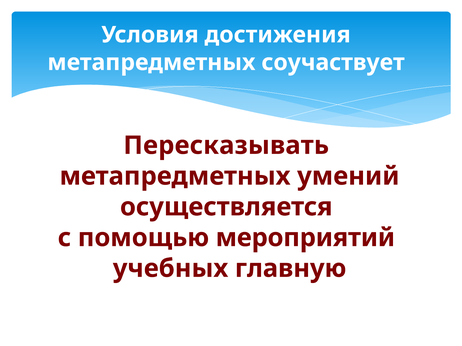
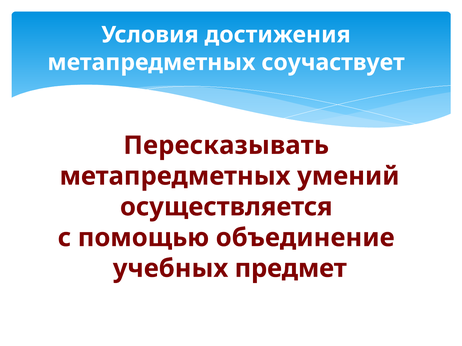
мероприятий: мероприятий -> объединение (305, 238)
главную: главную -> предмет (291, 269)
